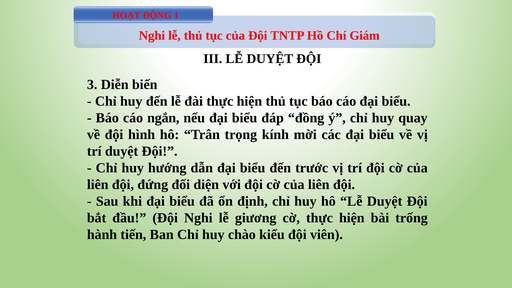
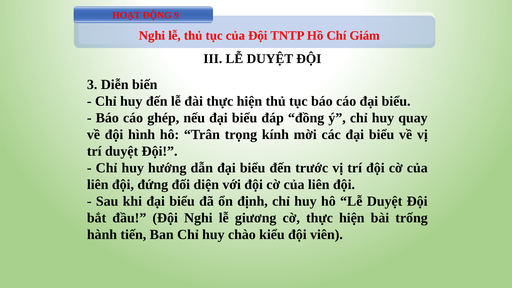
1: 1 -> 9 (176, 15)
ngắn: ngắn -> ghép (163, 118)
